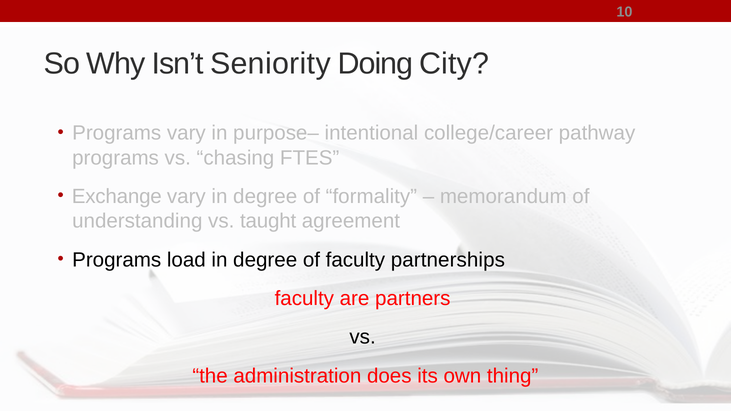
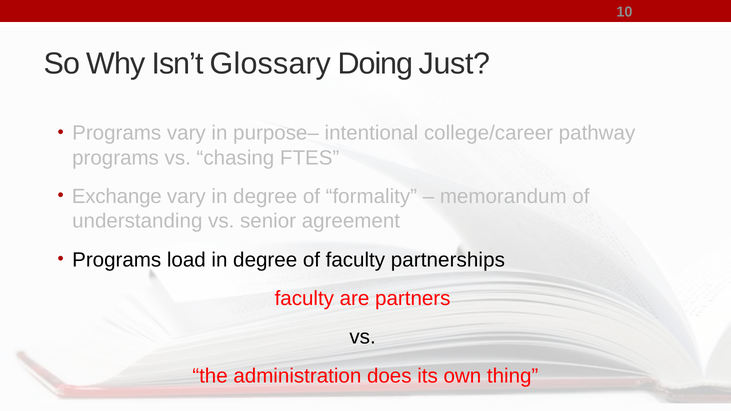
Seniority: Seniority -> Glossary (271, 64)
City: City -> Just (454, 64)
taught: taught -> senior (268, 221)
